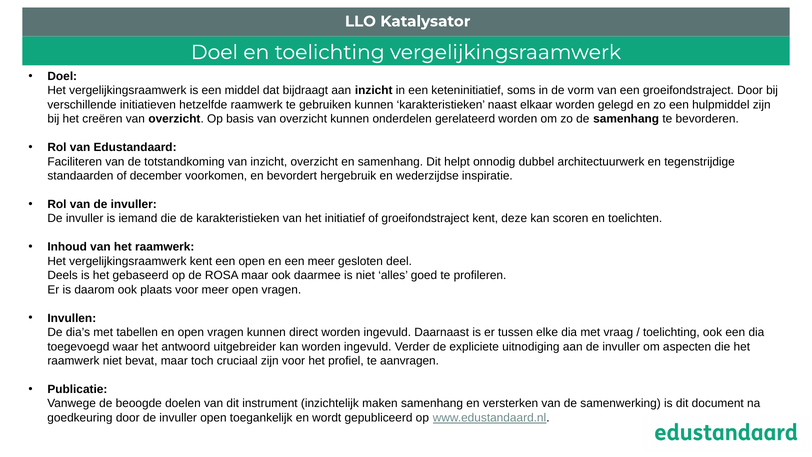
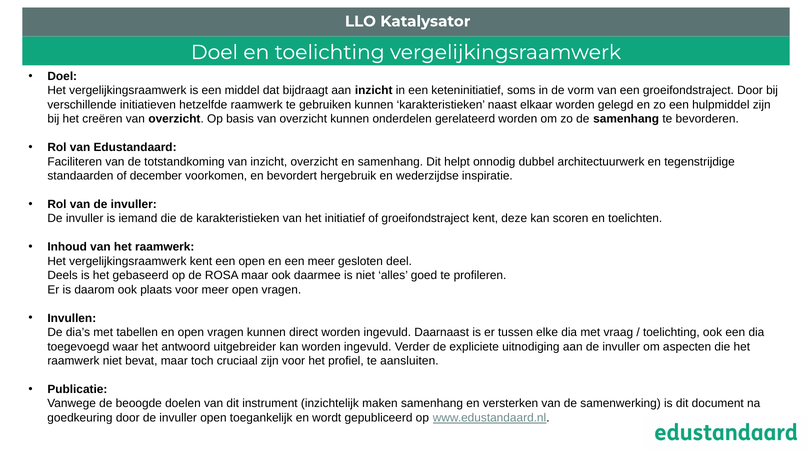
aanvragen: aanvragen -> aansluiten (409, 361)
